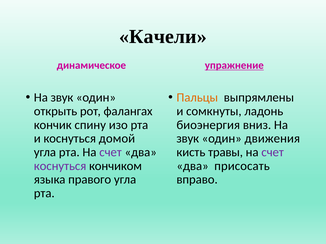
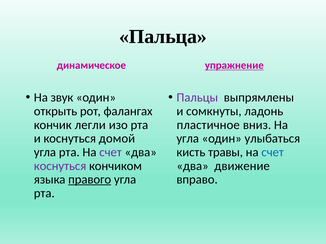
Качели: Качели -> Пальца (163, 37)
Пальцы colour: orange -> purple (197, 98)
спину: спину -> легли (90, 125)
биоэнергия: биоэнергия -> пластичное (208, 125)
звук: звук -> угла (188, 139)
движения: движения -> улыбаться (272, 139)
счет colour: purple -> blue (273, 153)
присосать: присосать -> движение (242, 166)
правого underline: none -> present (90, 180)
